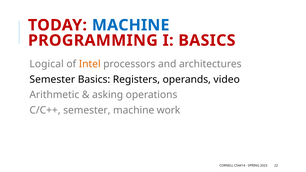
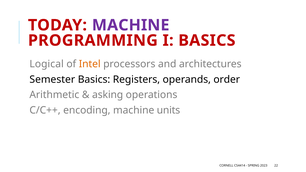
MACHINE colour: blue -> purple (131, 25)
video: video -> order (227, 79)
C/C++ semester: semester -> encoding (87, 110)
work: work -> units (168, 110)
